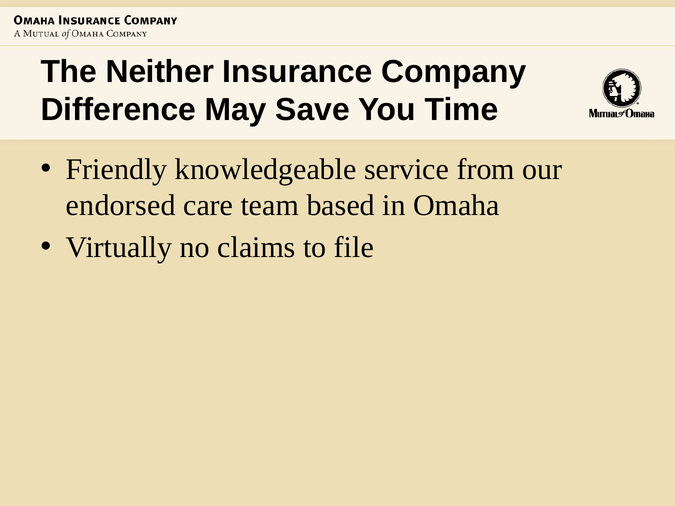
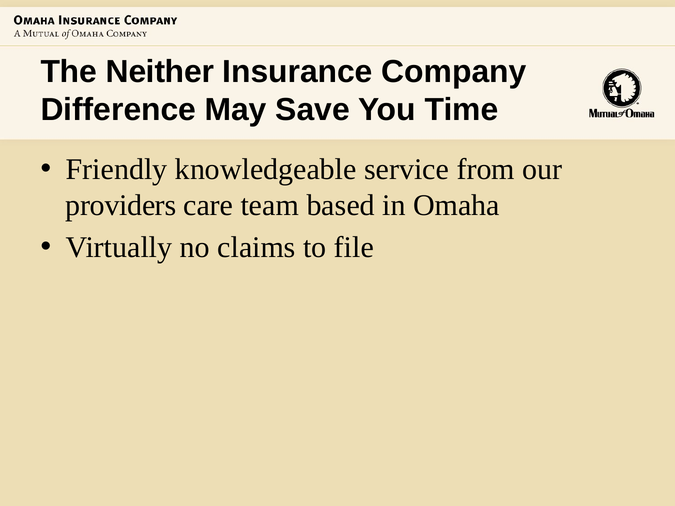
endorsed: endorsed -> providers (121, 205)
